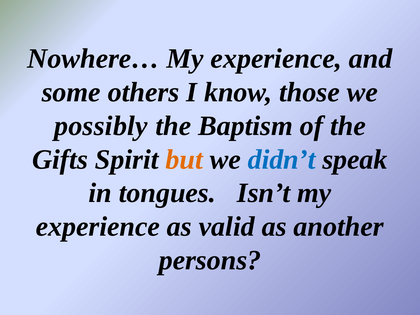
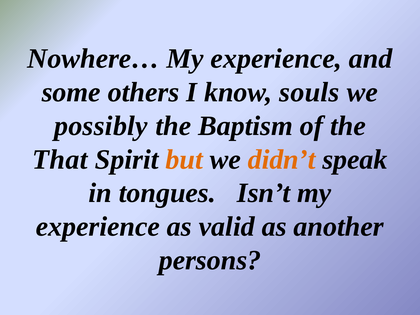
those: those -> souls (309, 92)
Gifts: Gifts -> That (60, 159)
didn’t colour: blue -> orange (282, 159)
